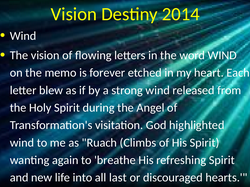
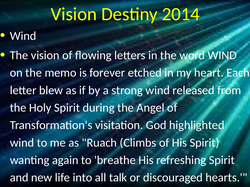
last: last -> talk (118, 178)
